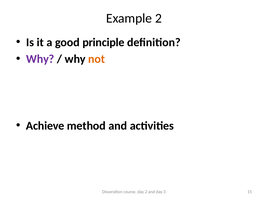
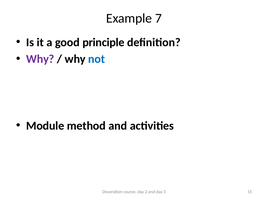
Example 2: 2 -> 7 (158, 18)
not colour: orange -> blue (97, 59)
Achieve: Achieve -> Module (45, 126)
